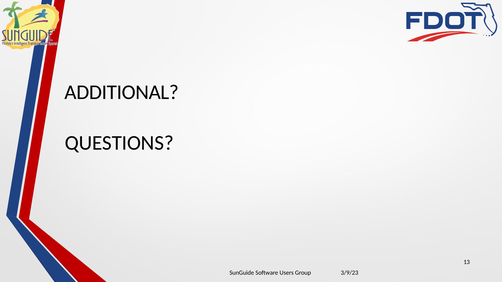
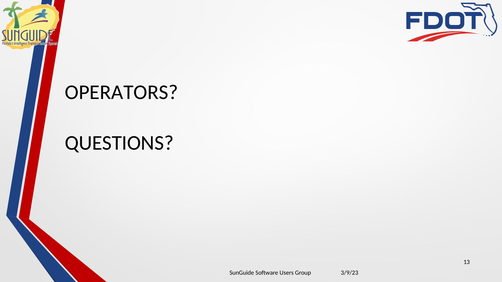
ADDITIONAL: ADDITIONAL -> OPERATORS (122, 92)
